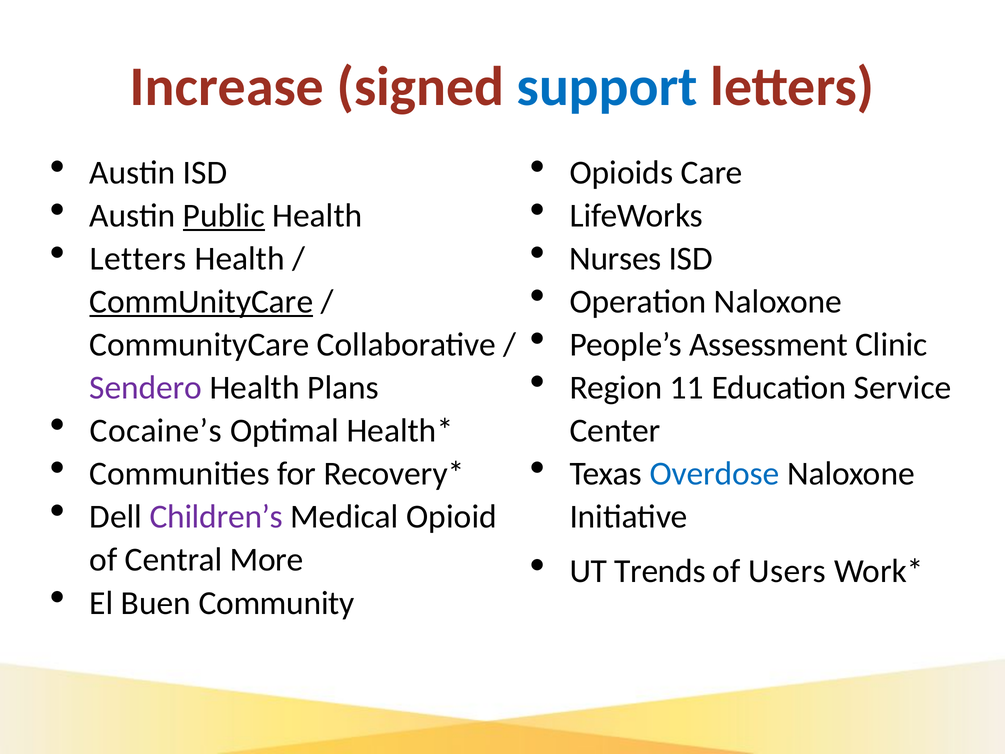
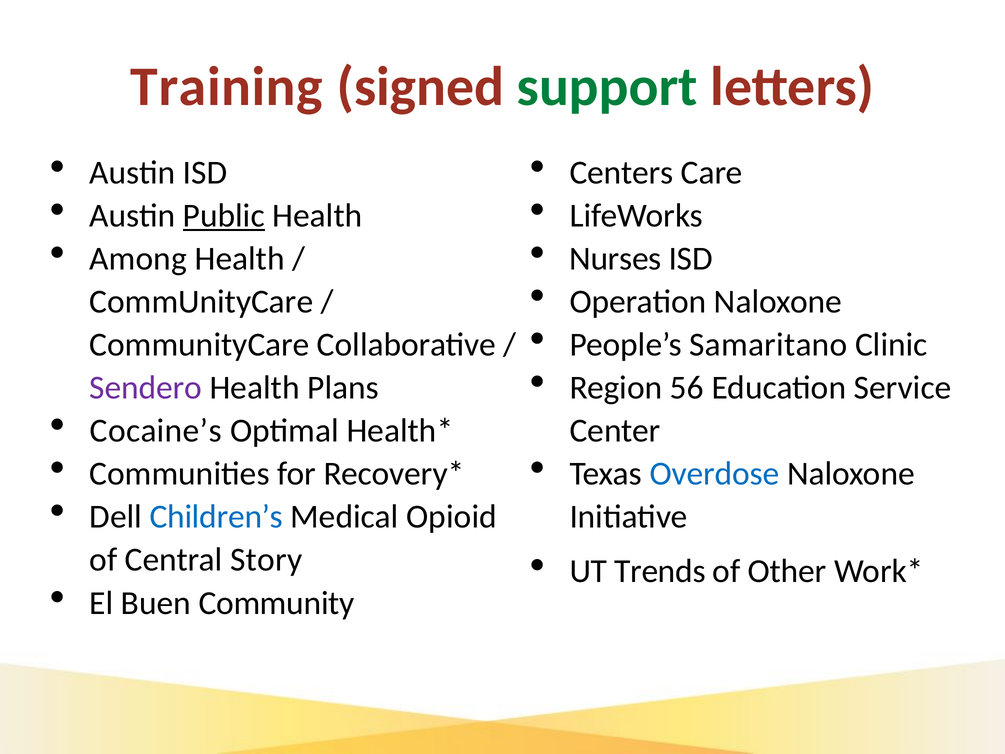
Increase: Increase -> Training (227, 87)
support colour: blue -> green (607, 87)
Opioids: Opioids -> Centers (621, 173)
Letters: Letters -> Among (138, 259)
CommUnityCare underline: present -> none (201, 302)
Assessment: Assessment -> Samaritano (768, 345)
11: 11 -> 56 (687, 388)
Children’s colour: purple -> blue (216, 517)
More: More -> Story (266, 560)
Users: Users -> Other (787, 571)
